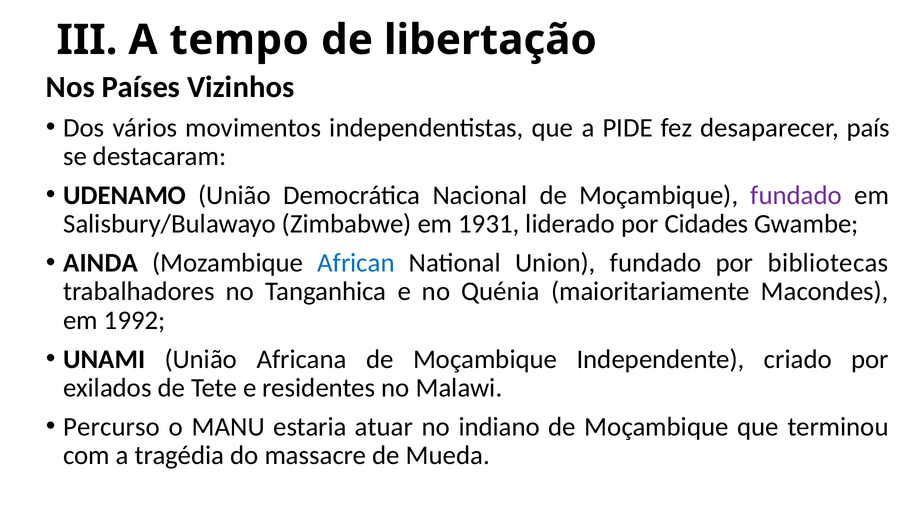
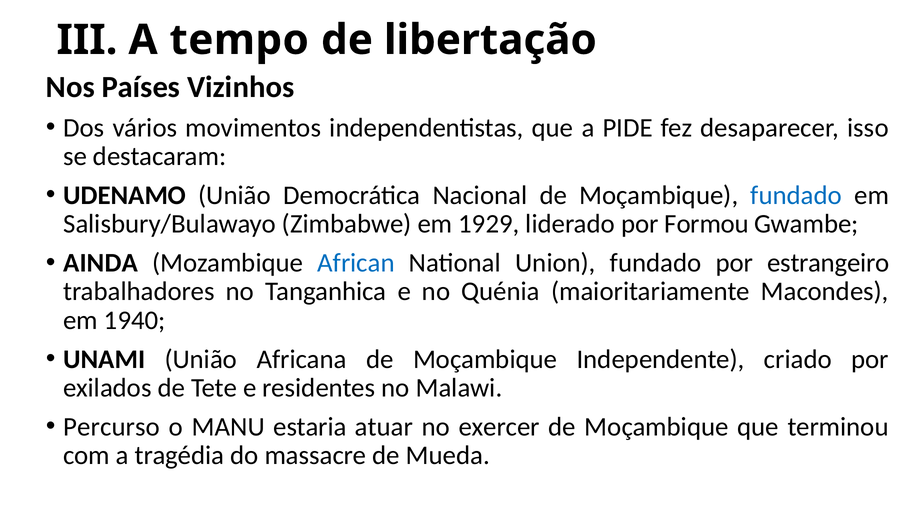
país: país -> isso (868, 128)
fundado colour: purple -> blue (796, 195)
1931: 1931 -> 1929 (489, 224)
Cidades: Cidades -> Formou (707, 224)
bibliotecas: bibliotecas -> estrangeiro (828, 263)
1992: 1992 -> 1940 (135, 321)
indiano: indiano -> exercer (499, 427)
